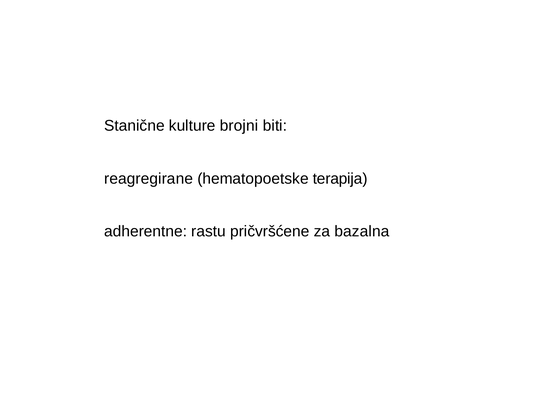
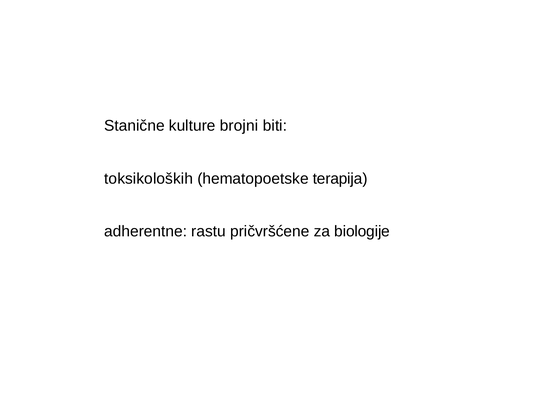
reagregirane: reagregirane -> toksikoloških (149, 178)
bazalna: bazalna -> biologije (362, 231)
